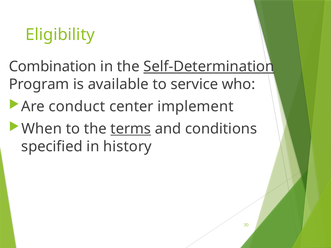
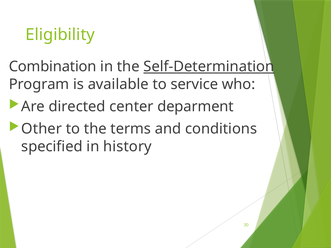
conduct: conduct -> directed (77, 107)
implement: implement -> deparment (196, 107)
When: When -> Other (42, 129)
terms underline: present -> none (131, 129)
